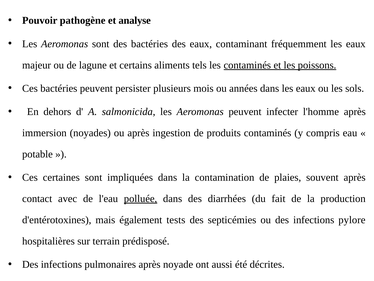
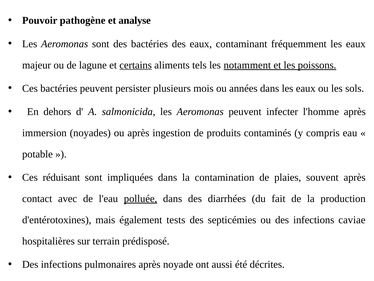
certains underline: none -> present (136, 65)
les contaminés: contaminés -> notamment (247, 65)
certaines: certaines -> réduisant (61, 177)
pylore: pylore -> caviae (352, 219)
